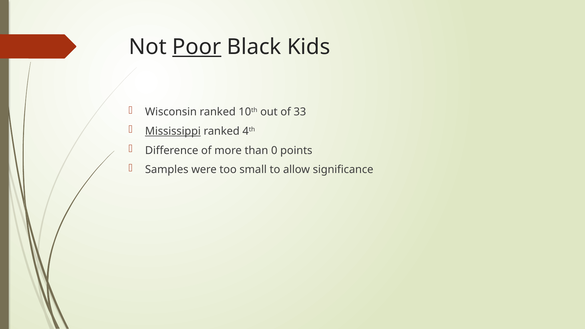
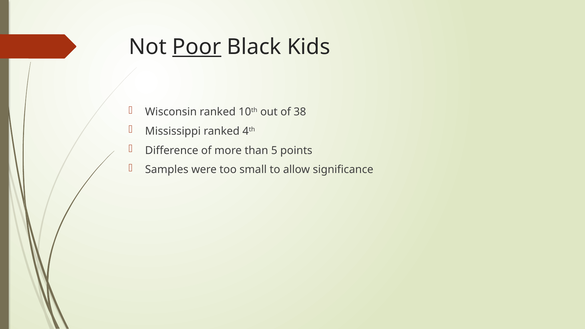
33: 33 -> 38 (300, 112)
Mississippi underline: present -> none (173, 131)
0: 0 -> 5 (274, 150)
